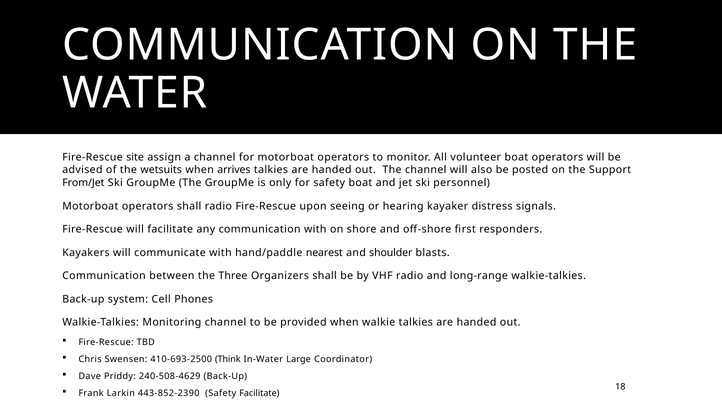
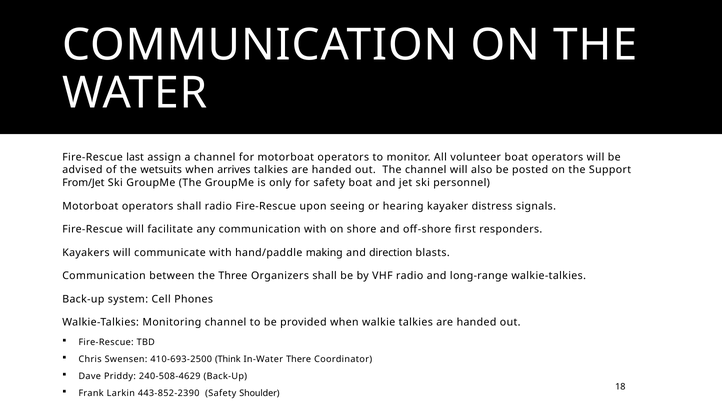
site: site -> last (135, 157)
nearest: nearest -> making (324, 253)
shoulder: shoulder -> direction (391, 253)
Large: Large -> There (299, 359)
Safety Facilitate: Facilitate -> Shoulder (259, 393)
